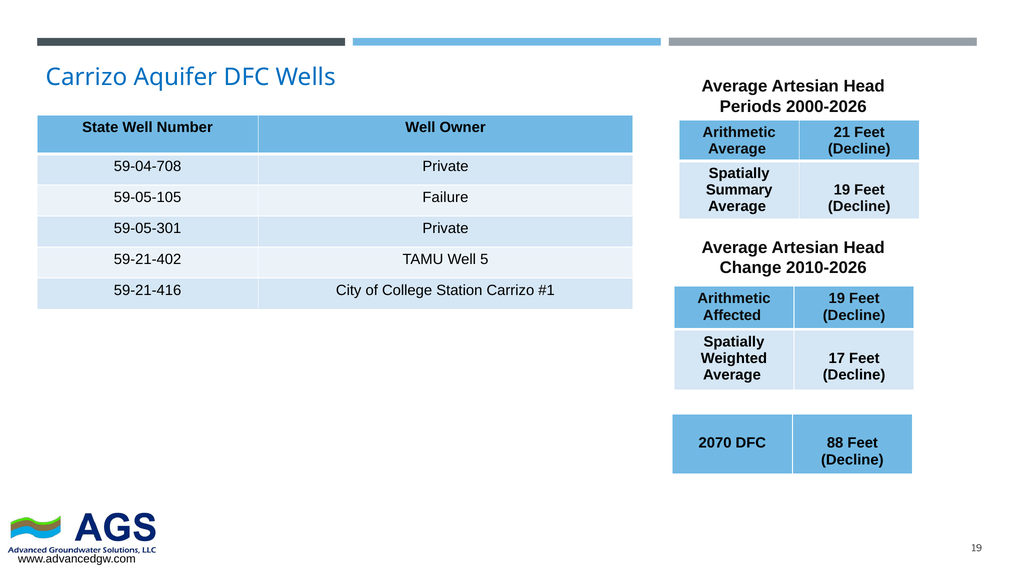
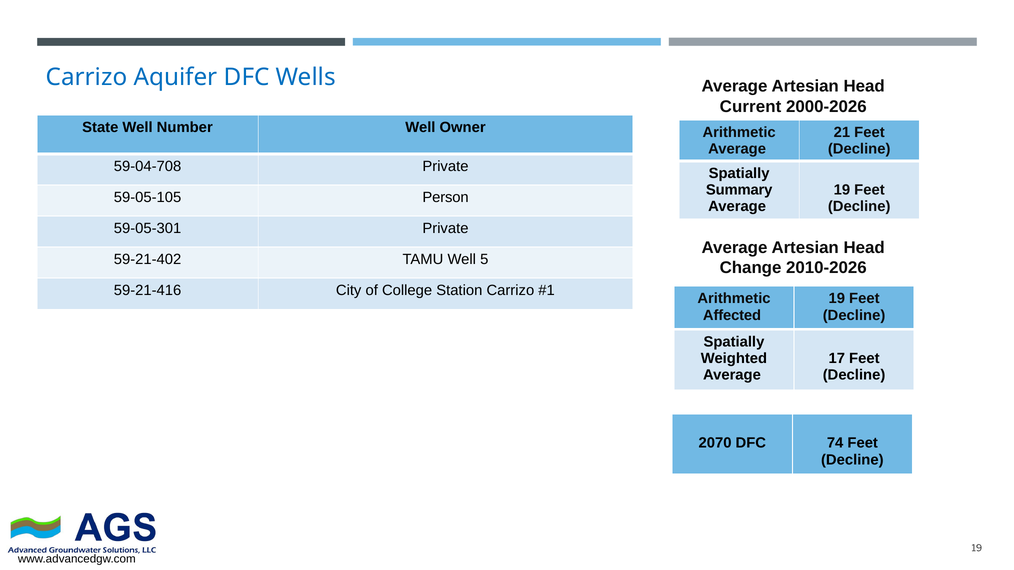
Periods: Periods -> Current (751, 107)
Failure: Failure -> Person (446, 198)
88: 88 -> 74 (835, 443)
